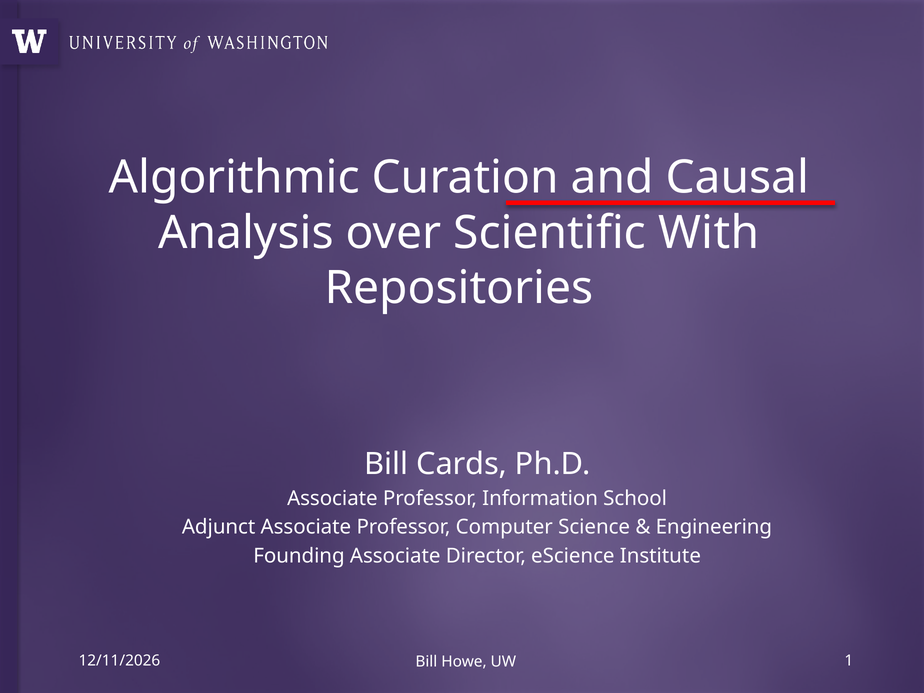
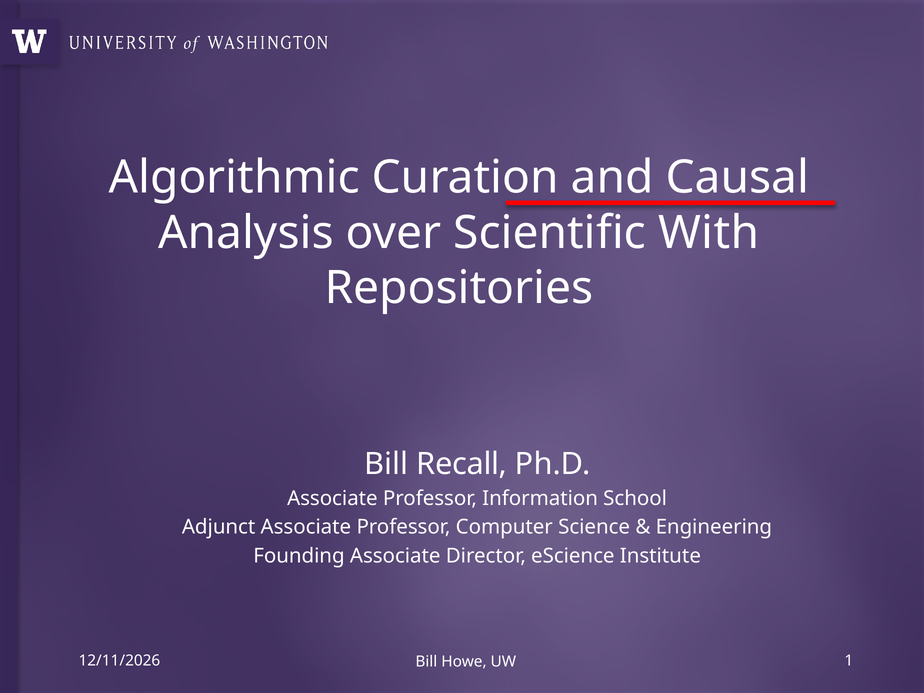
Cards: Cards -> Recall (462, 464)
